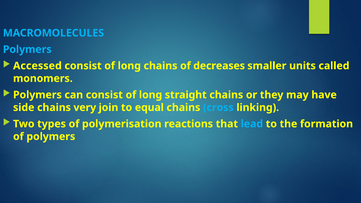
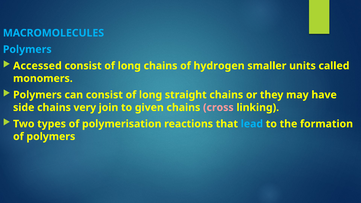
decreases: decreases -> hydrogen (219, 66)
equal: equal -> given (149, 108)
cross colour: light blue -> pink (218, 108)
